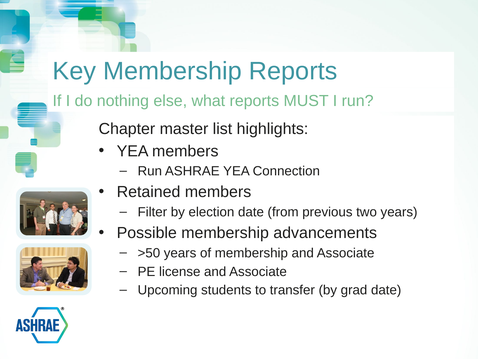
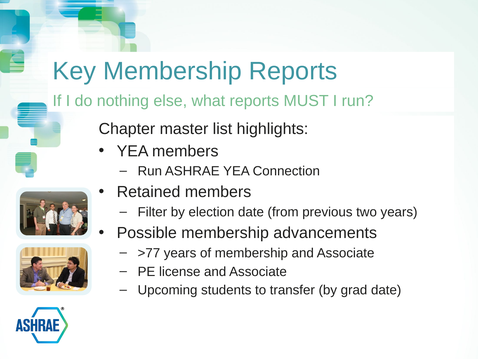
>50: >50 -> >77 (149, 253)
